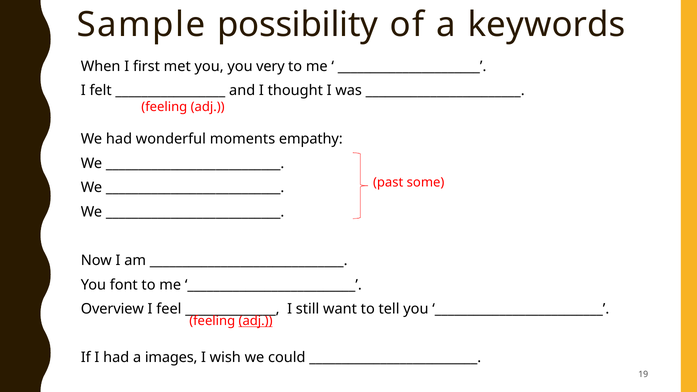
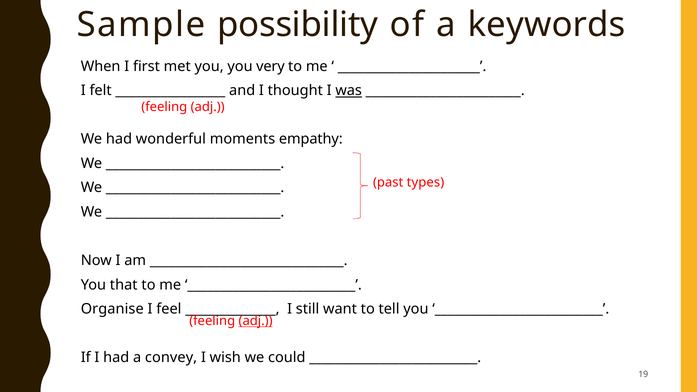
was underline: none -> present (349, 91)
some: some -> types (425, 182)
font: font -> that (124, 285)
Overview: Overview -> Organise (112, 309)
images: images -> convey (171, 358)
